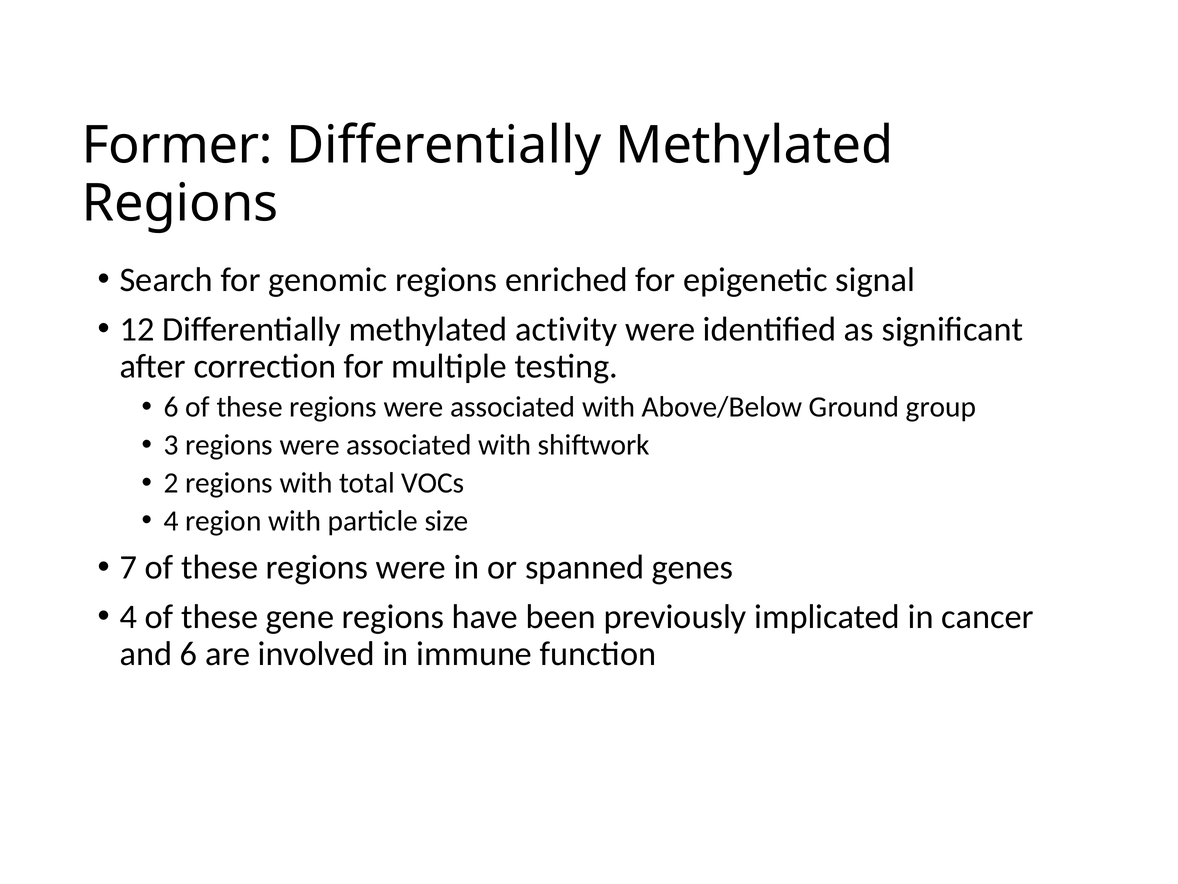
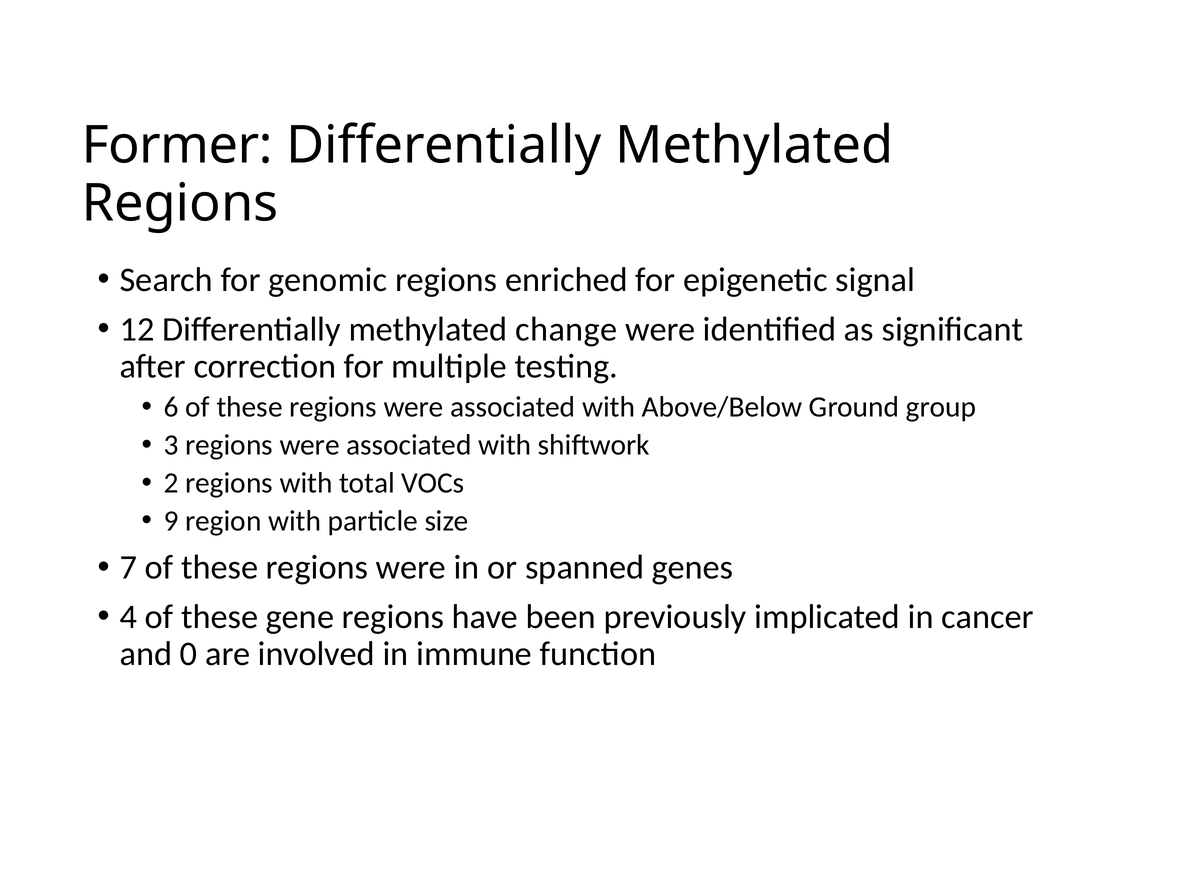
activity: activity -> change (566, 329)
4: 4 -> 9 (171, 521)
and 6: 6 -> 0 (189, 654)
